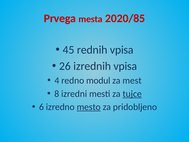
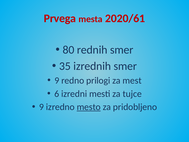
2020/85: 2020/85 -> 2020/61 (125, 18)
45: 45 -> 80 (69, 50)
rednih vpisa: vpisa -> smer (122, 50)
26: 26 -> 35 (65, 66)
izrednih vpisa: vpisa -> smer (125, 66)
4: 4 -> 9 (57, 80)
modul: modul -> prilogi (98, 80)
8: 8 -> 6 (57, 94)
tujce underline: present -> none (132, 94)
6: 6 -> 9 (41, 107)
